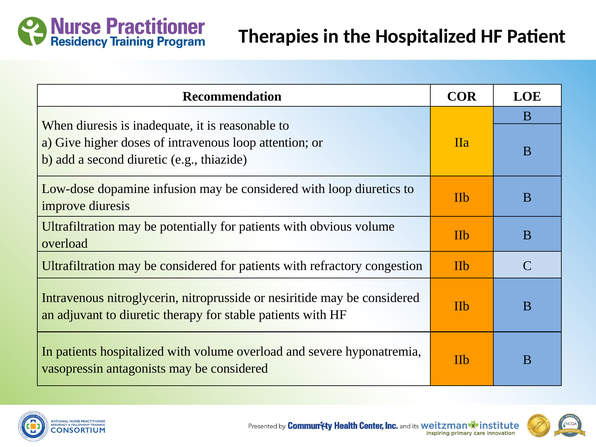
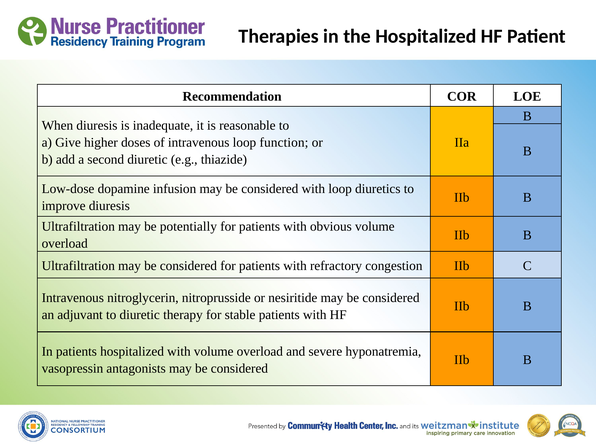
attention: attention -> function (284, 142)
